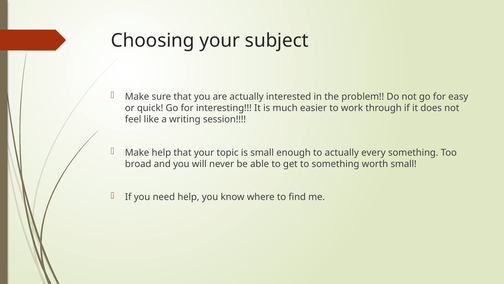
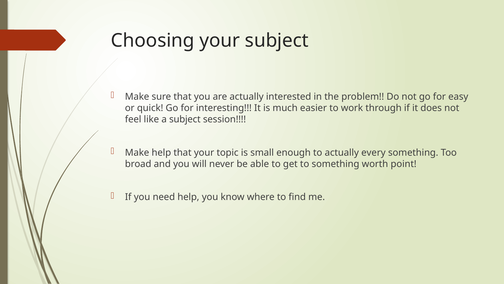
a writing: writing -> subject (185, 119)
worth small: small -> point (404, 164)
